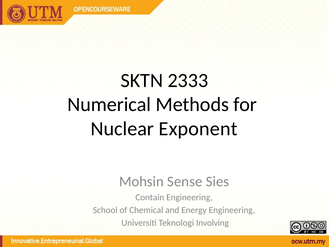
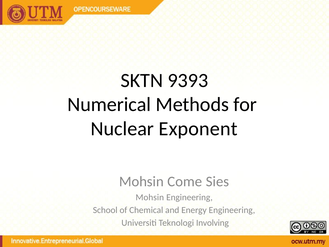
2333: 2333 -> 9393 (188, 80)
Sense: Sense -> Come (185, 181)
Contain: Contain -> Mohsin (150, 197)
